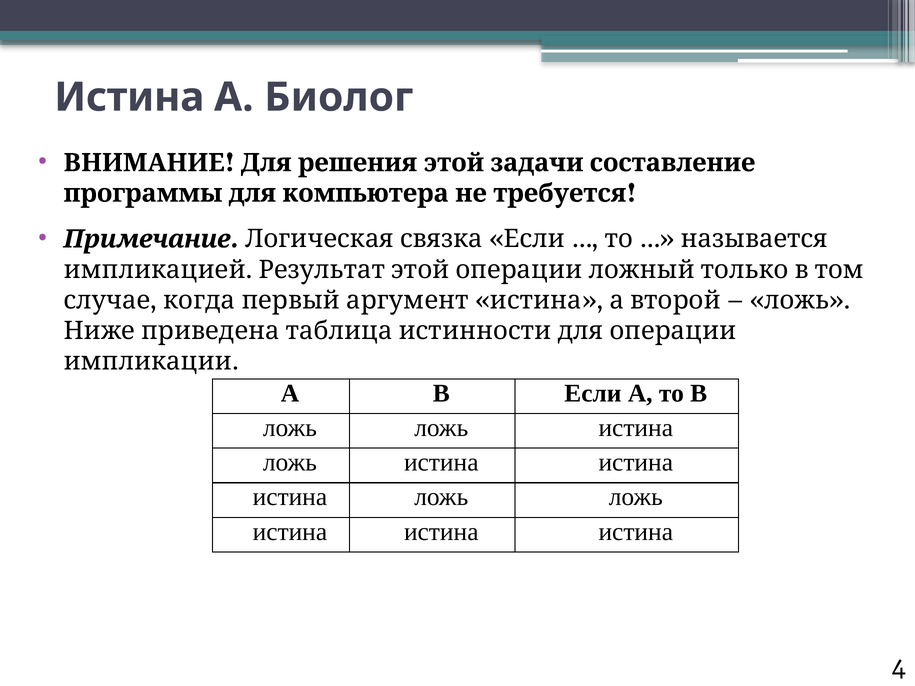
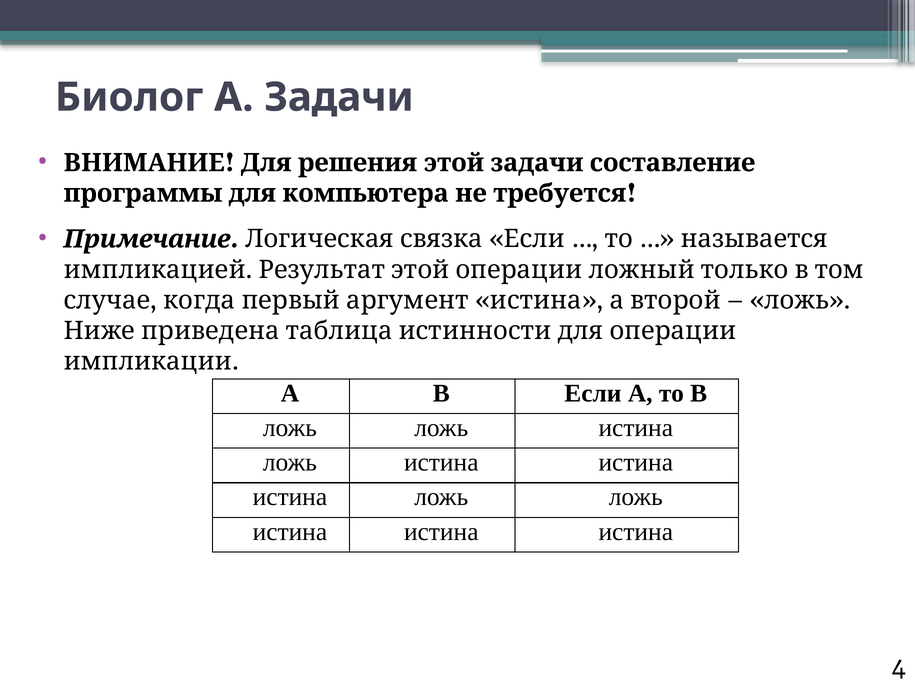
Истина: Истина -> Биолог (129, 97)
Биолог: Биолог -> Задачи (339, 97)
